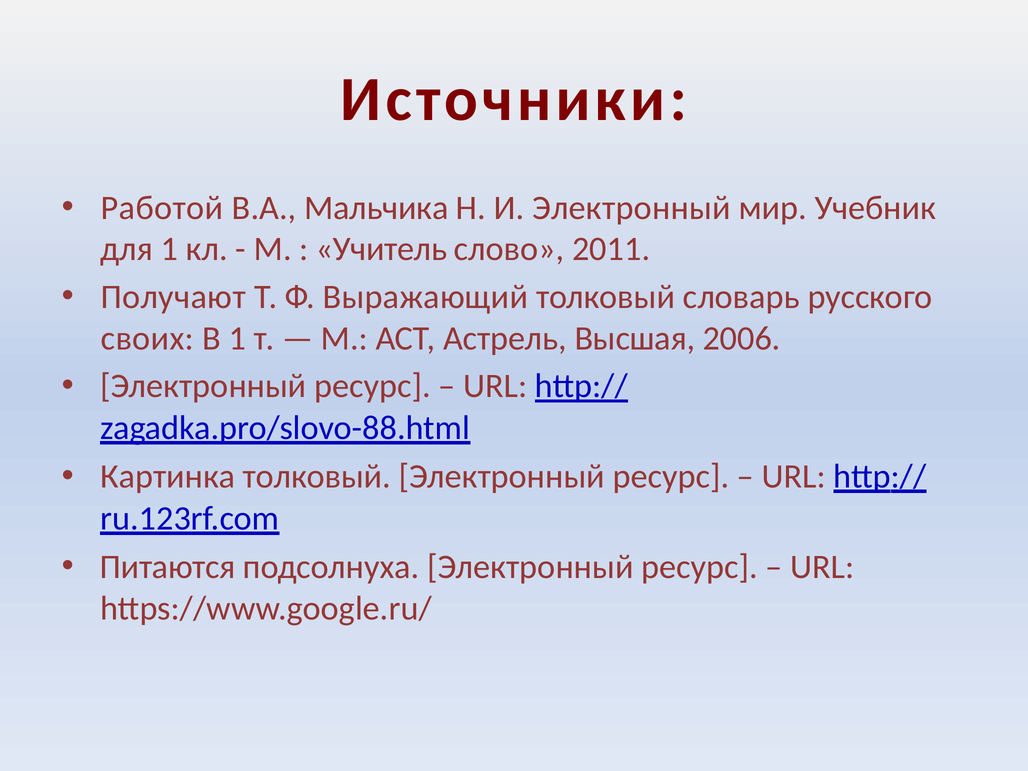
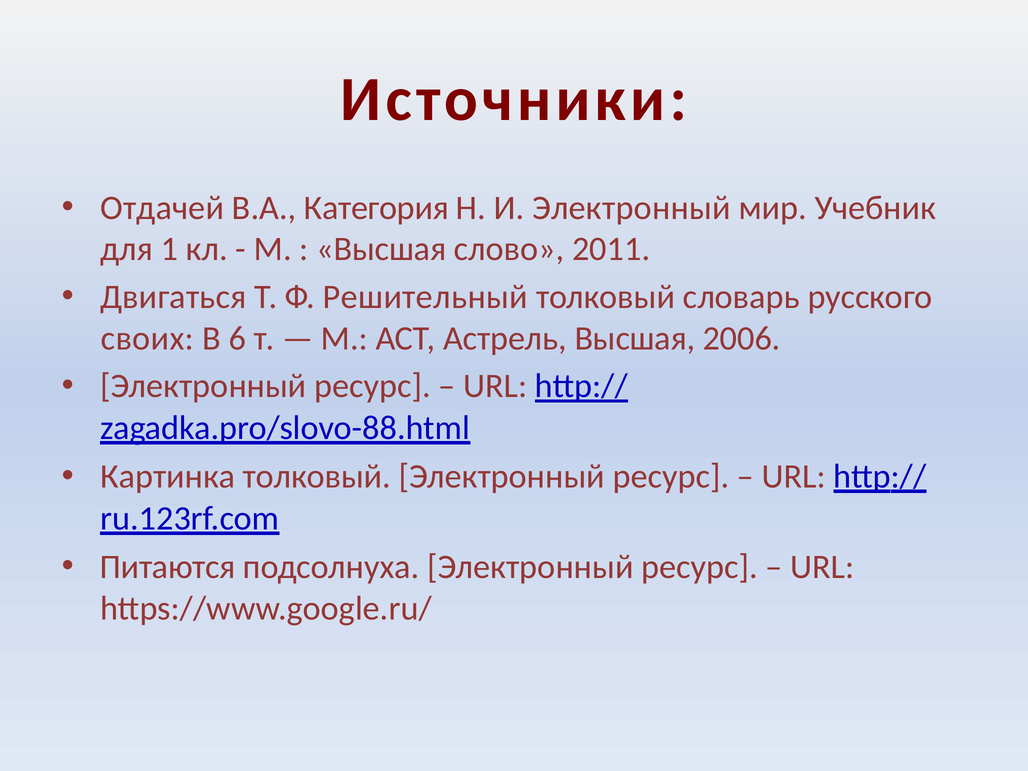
Работой: Работой -> Отдачей (162, 208)
Мальчика: Мальчика -> Категория (376, 208)
Учитель: Учитель -> Высшая (381, 249)
Получают: Получают -> Двигаться (173, 297)
Выражающий: Выражающий -> Решительный (425, 297)
В 1: 1 -> 6 (237, 338)
